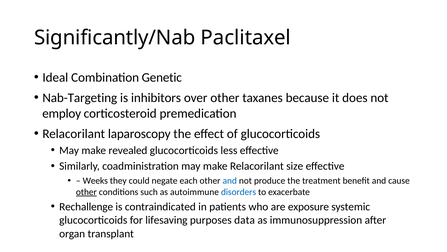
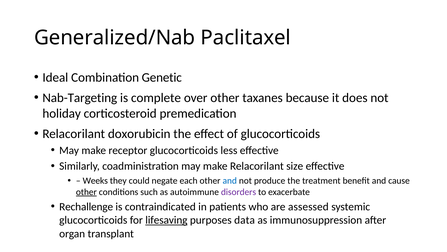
Significantly/Nab: Significantly/Nab -> Generalized/Nab (115, 38)
inhibitors: inhibitors -> complete (156, 98)
employ: employ -> holiday (62, 113)
laparoscopy: laparoscopy -> doxorubicin (139, 133)
revealed: revealed -> receptor (128, 150)
disorders colour: blue -> purple (239, 192)
exposure: exposure -> assessed (308, 206)
lifesaving underline: none -> present (166, 220)
